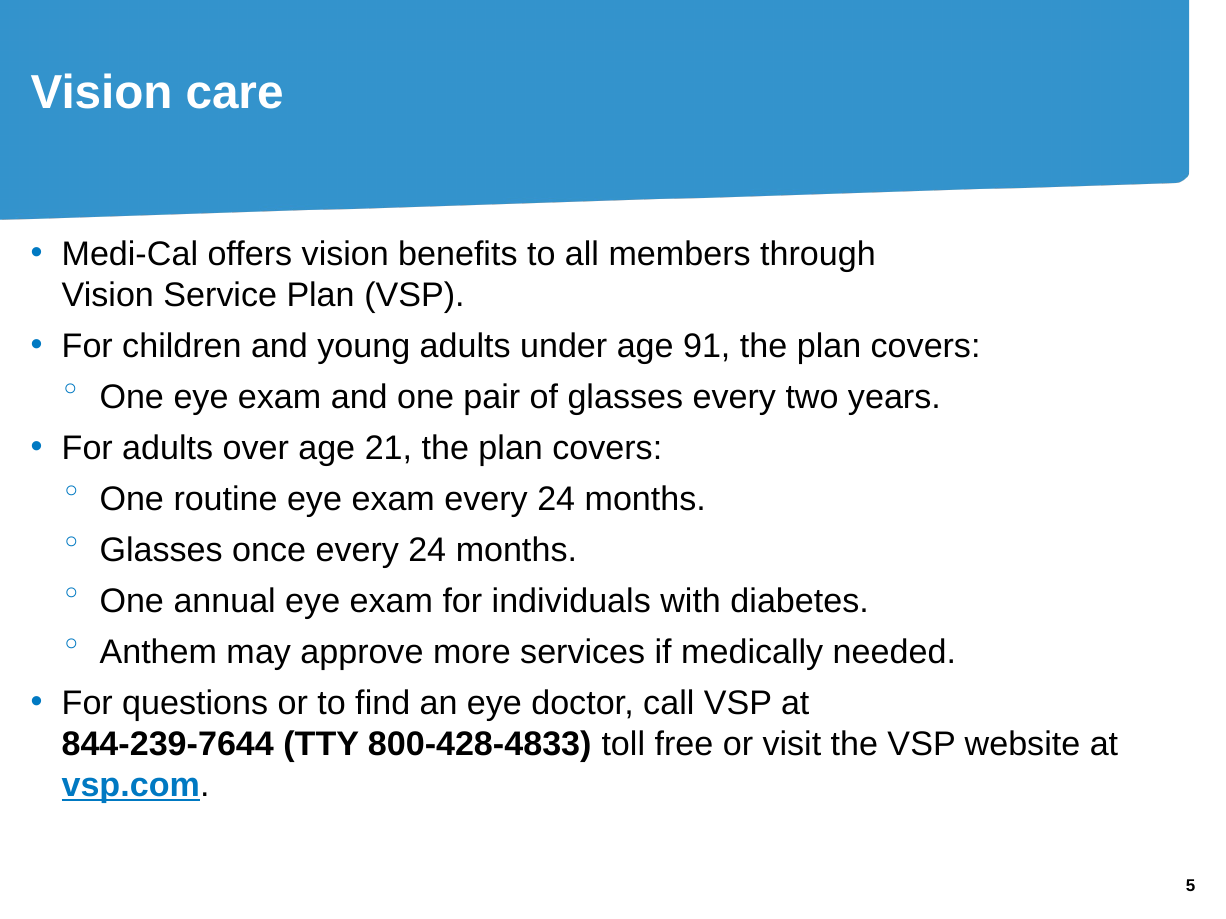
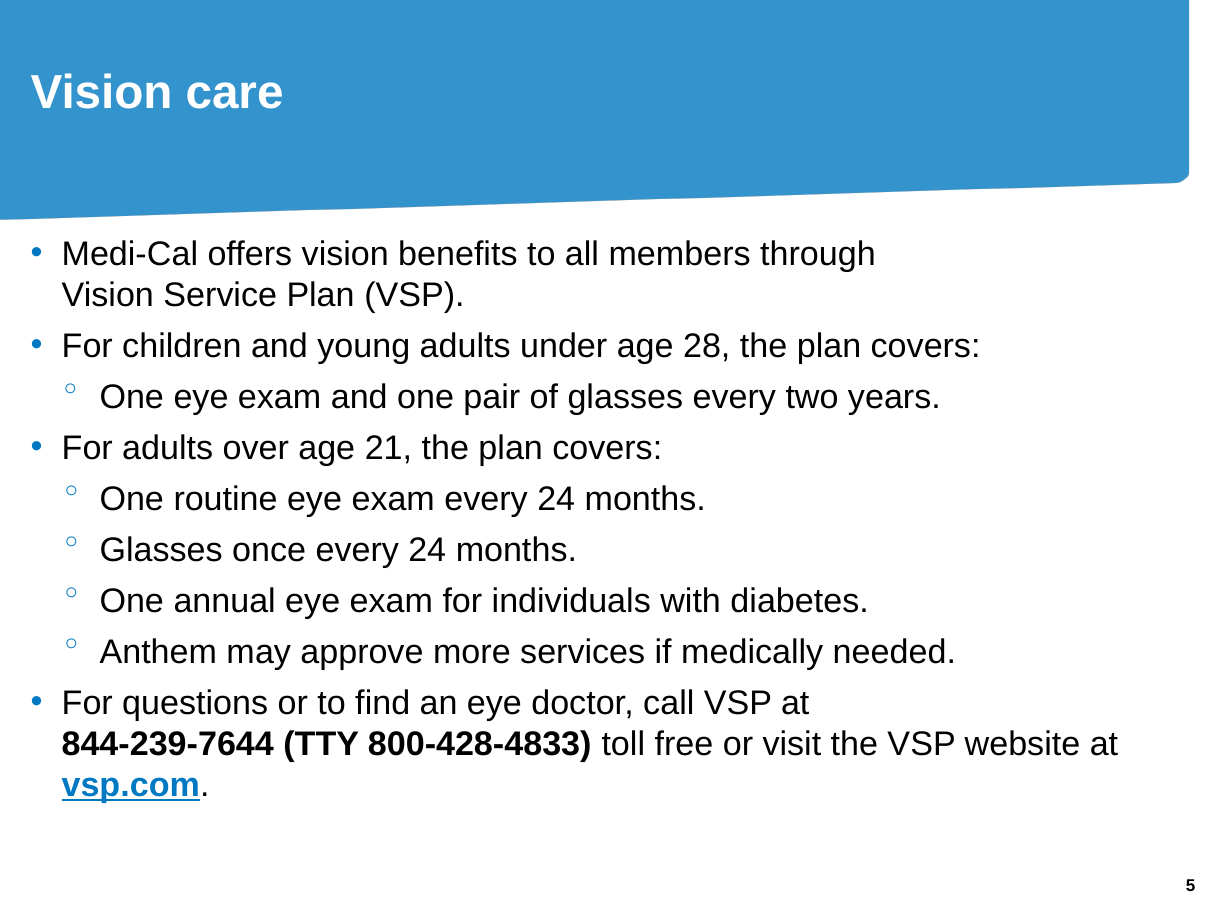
91: 91 -> 28 (707, 346)
